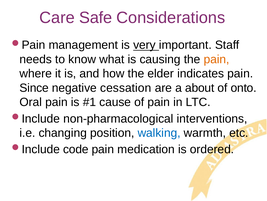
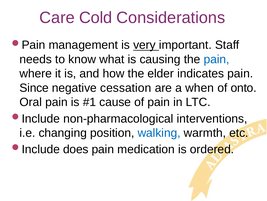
Safe: Safe -> Cold (96, 18)
pain colour: orange -> blue (216, 59)
about: about -> when (200, 88)
code: code -> does (76, 149)
